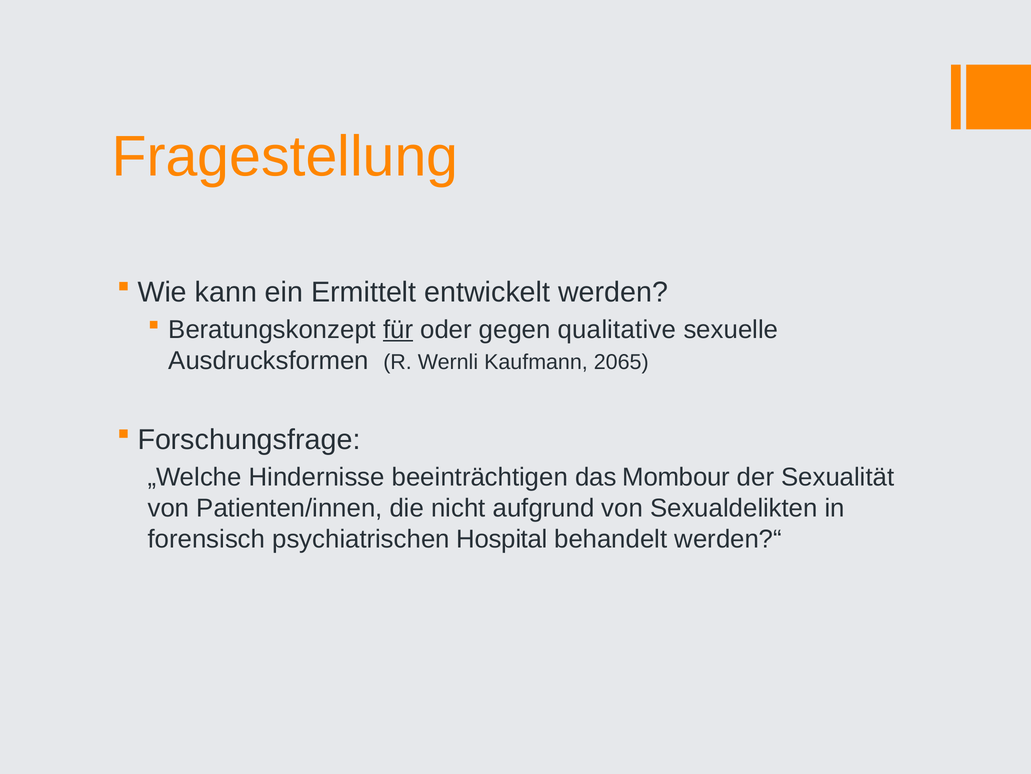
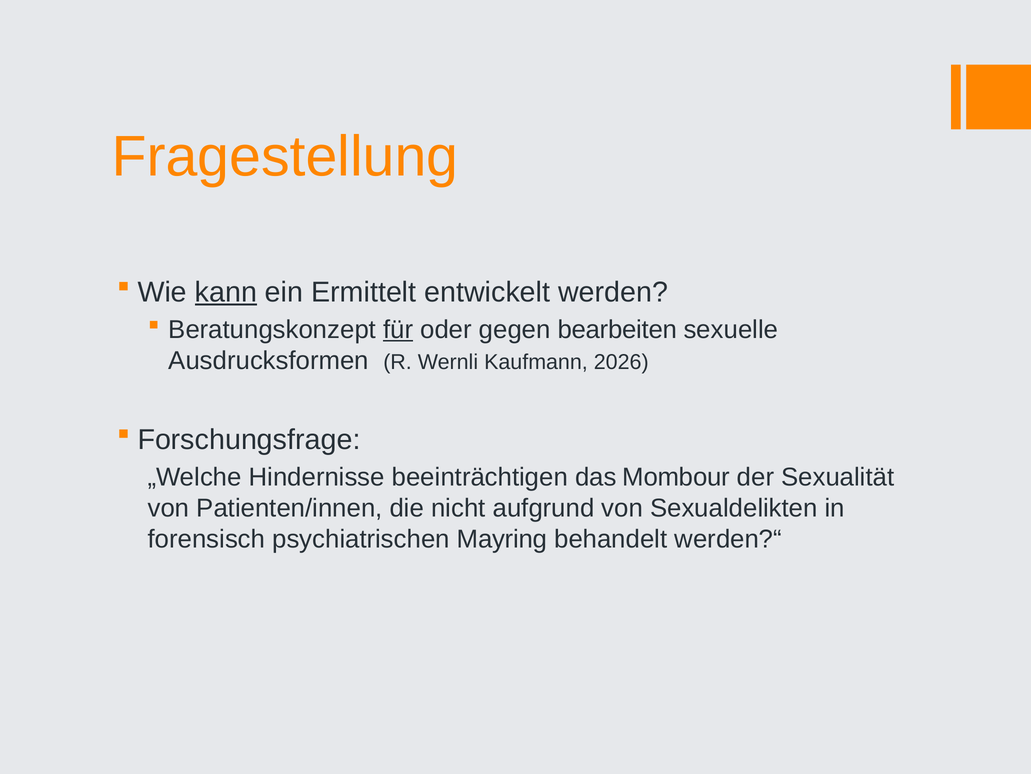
kann underline: none -> present (226, 292)
qualitative: qualitative -> bearbeiten (617, 329)
2065: 2065 -> 2026 (621, 362)
Hospital: Hospital -> Mayring (502, 539)
